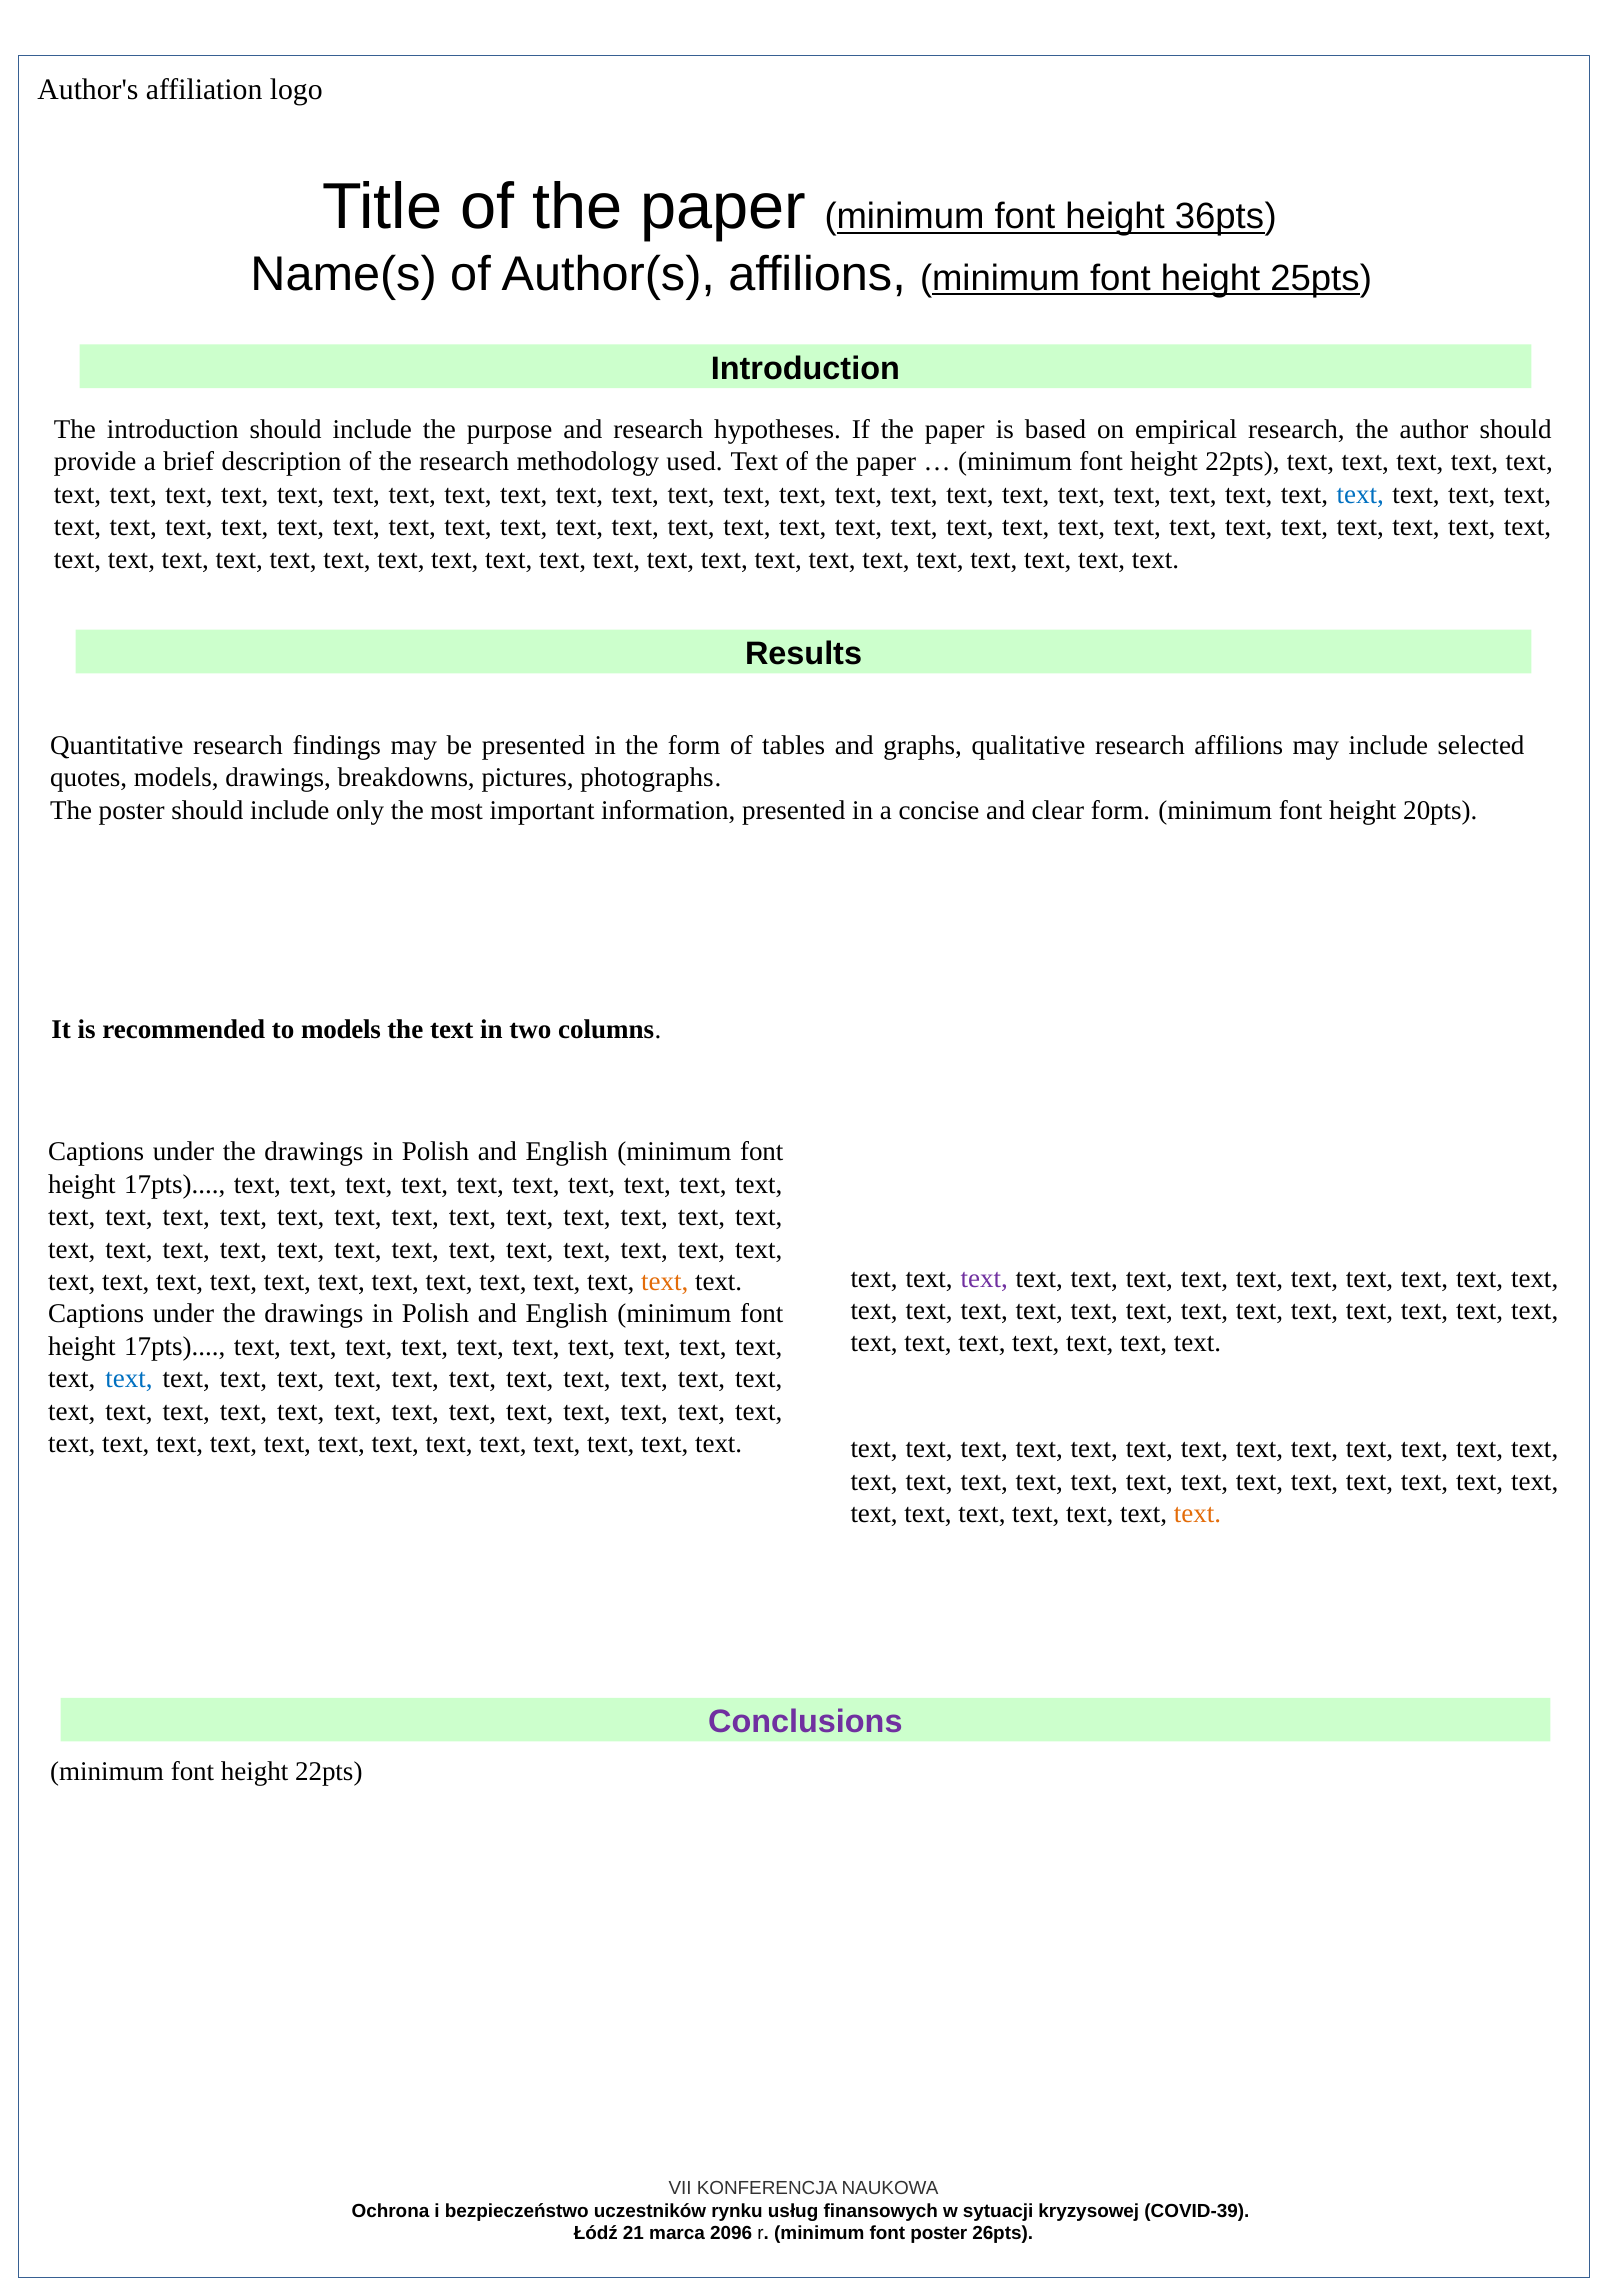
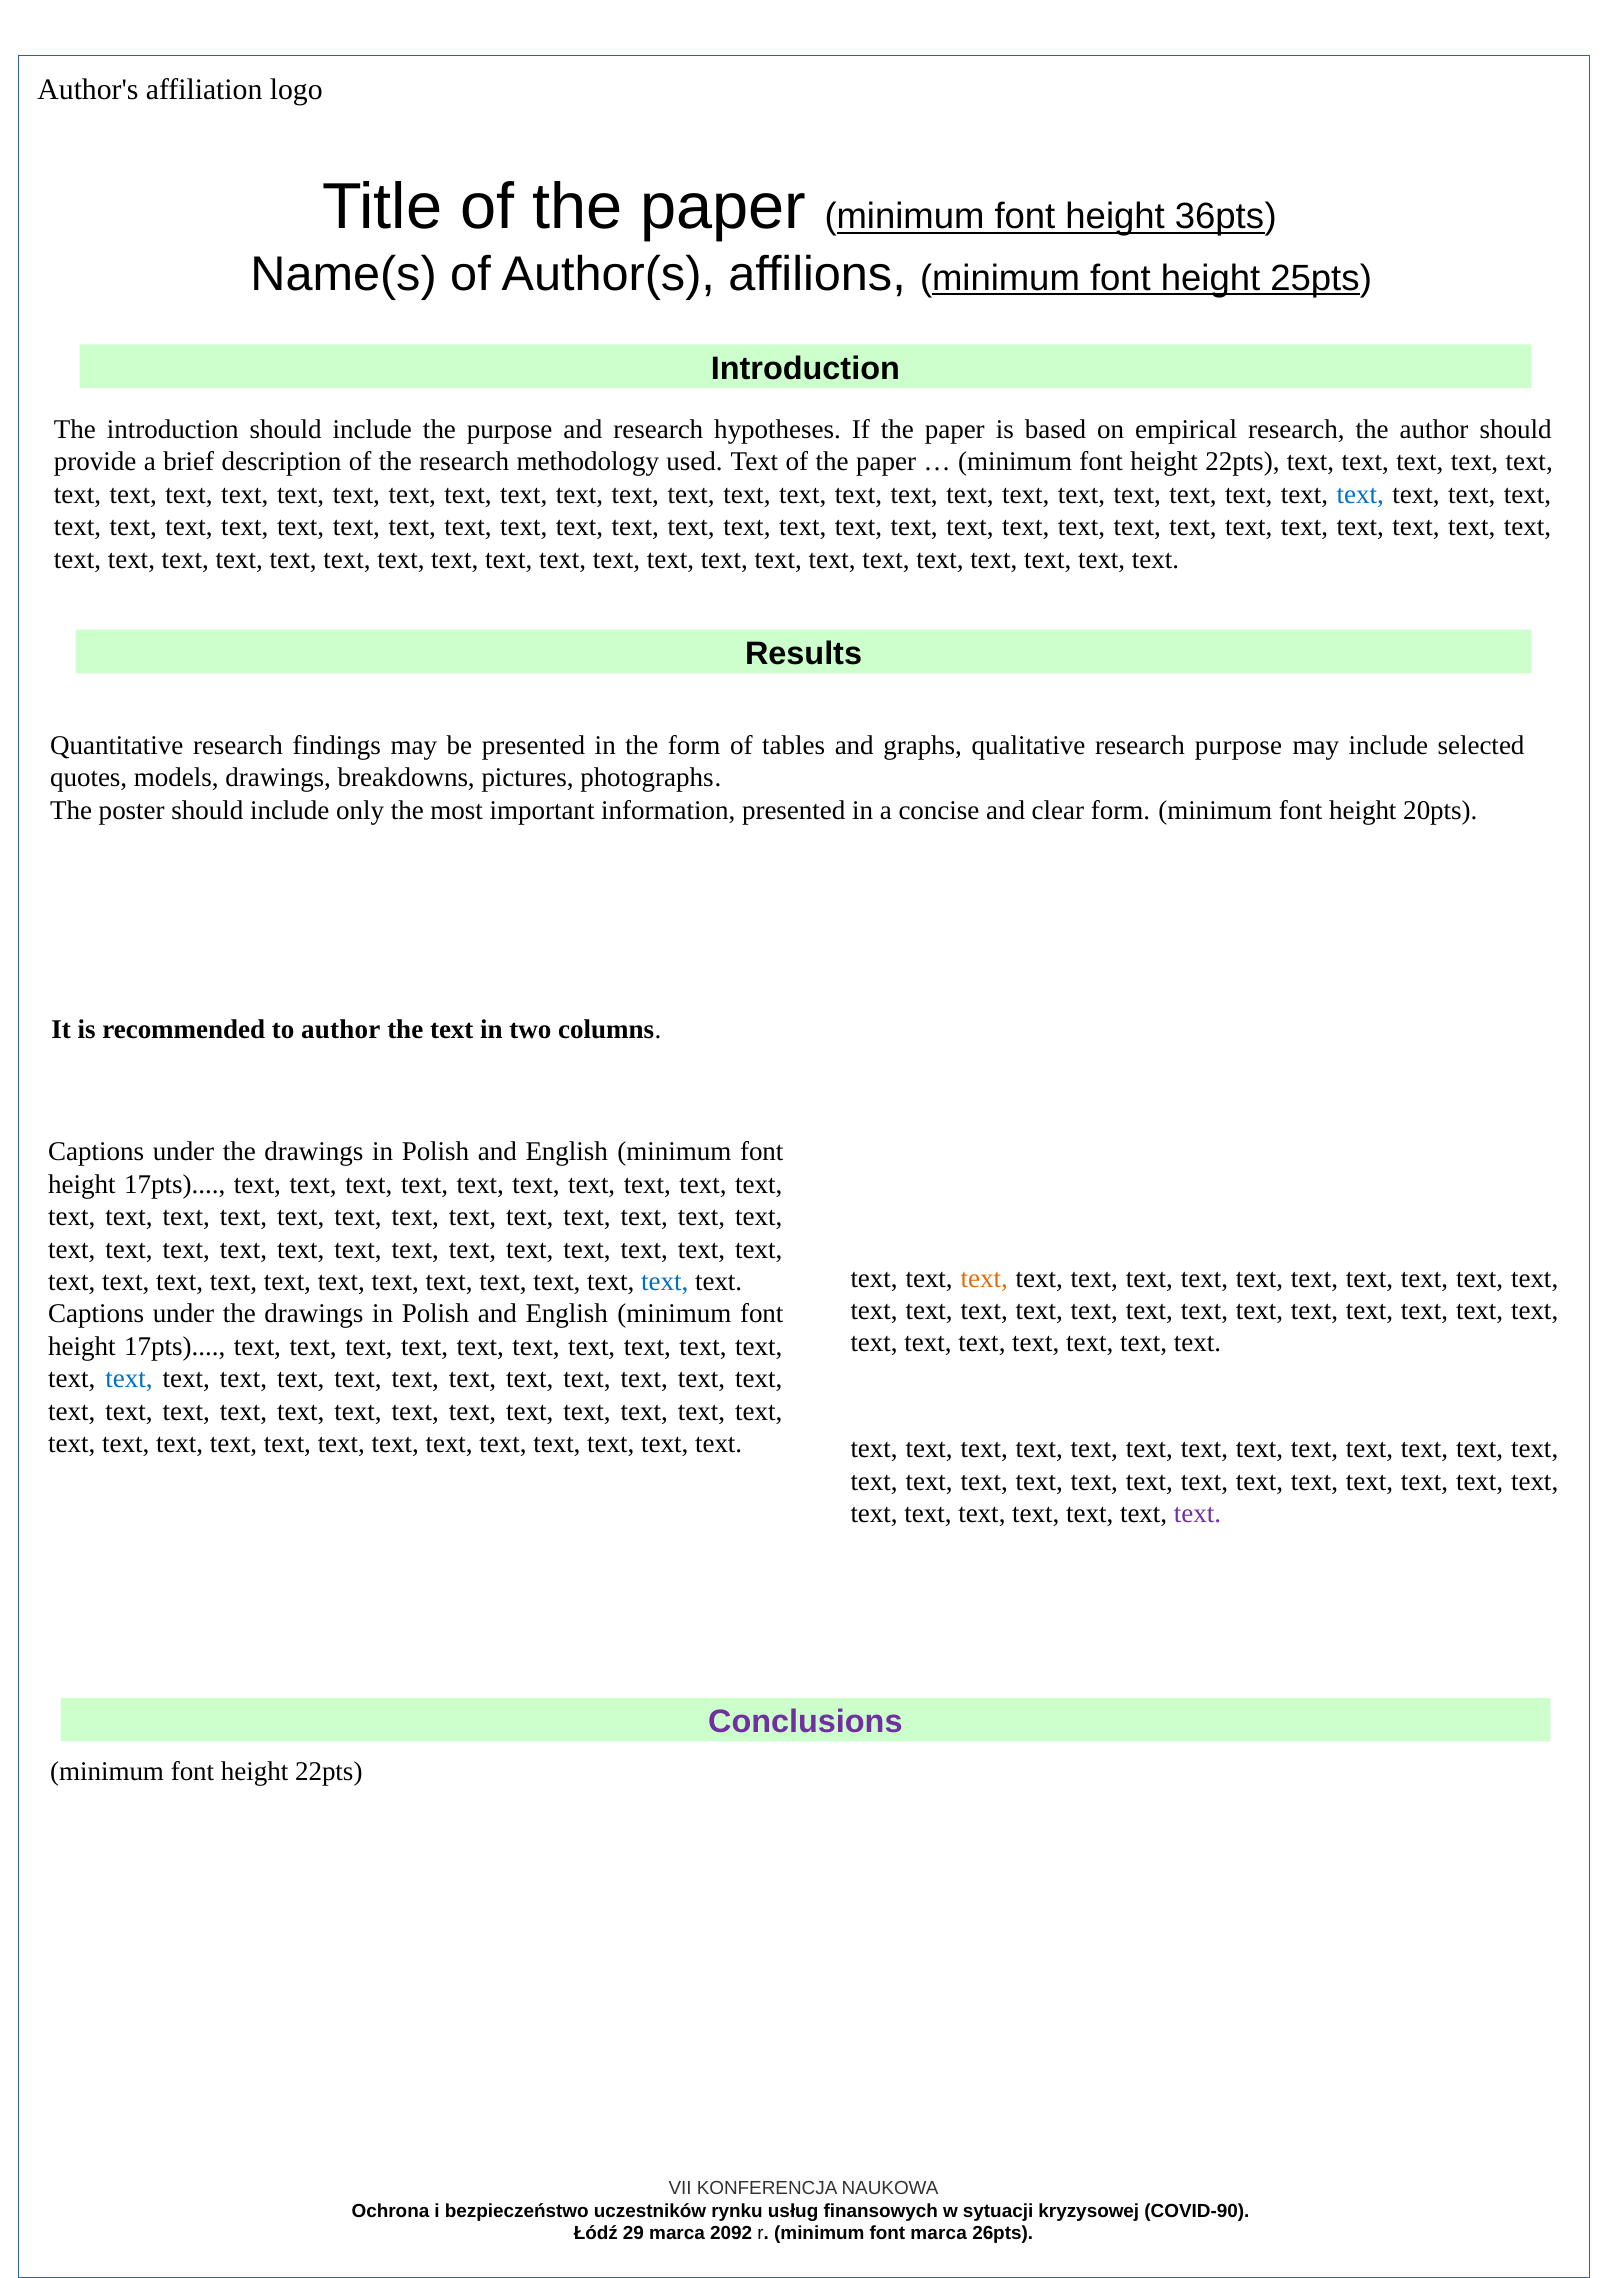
research affilions: affilions -> purpose (1239, 745)
to models: models -> author (341, 1029)
text colour: purple -> orange (984, 1278)
text colour: orange -> blue (665, 1281)
text colour: orange -> purple (1198, 1514)
COVID-39: COVID-39 -> COVID-90 (1197, 2210)
21: 21 -> 29 (634, 2233)
2096: 2096 -> 2092 (731, 2233)
font poster: poster -> marca (939, 2233)
